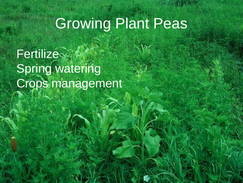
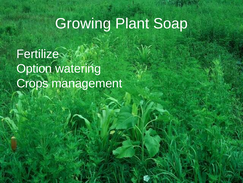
Peas: Peas -> Soap (171, 24)
Spring: Spring -> Option (34, 68)
